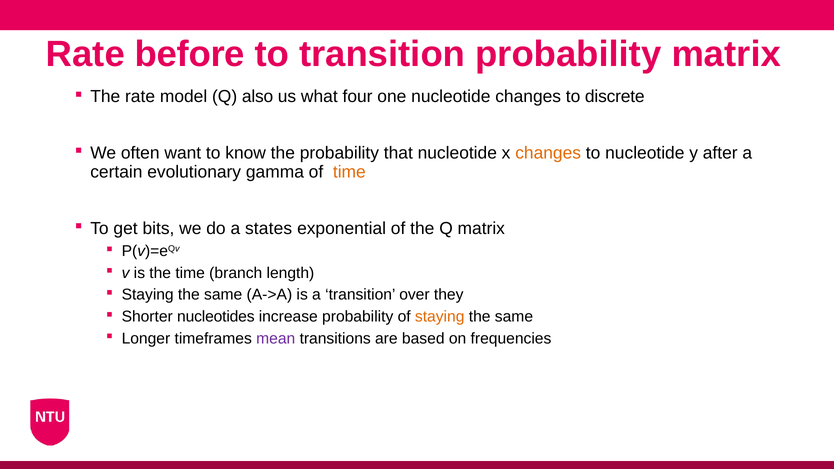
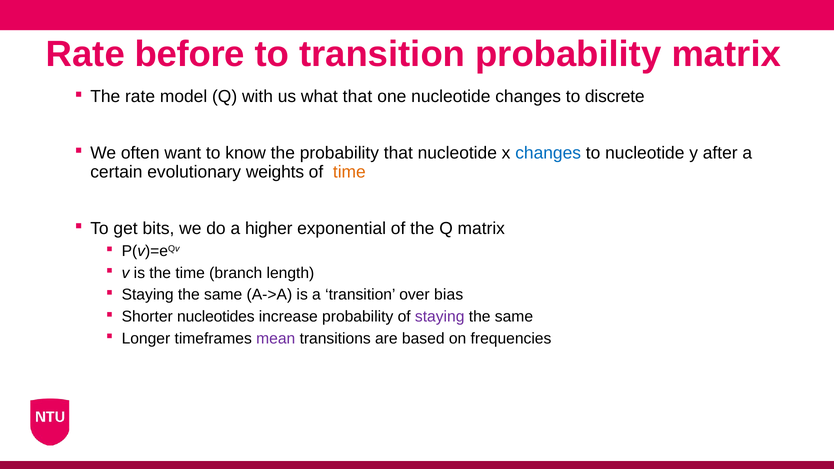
also: also -> with (257, 97)
what four: four -> that (357, 97)
changes colour: orange -> blue (548, 153)
gamma: gamma -> weights (275, 172)
states: states -> higher (269, 228)
they: they -> bias (449, 295)
staying colour: orange -> purple (440, 317)
